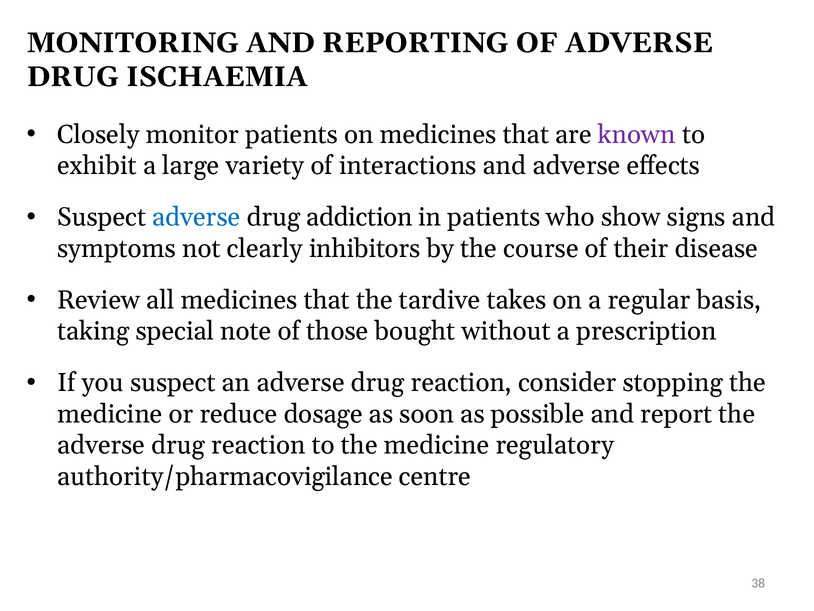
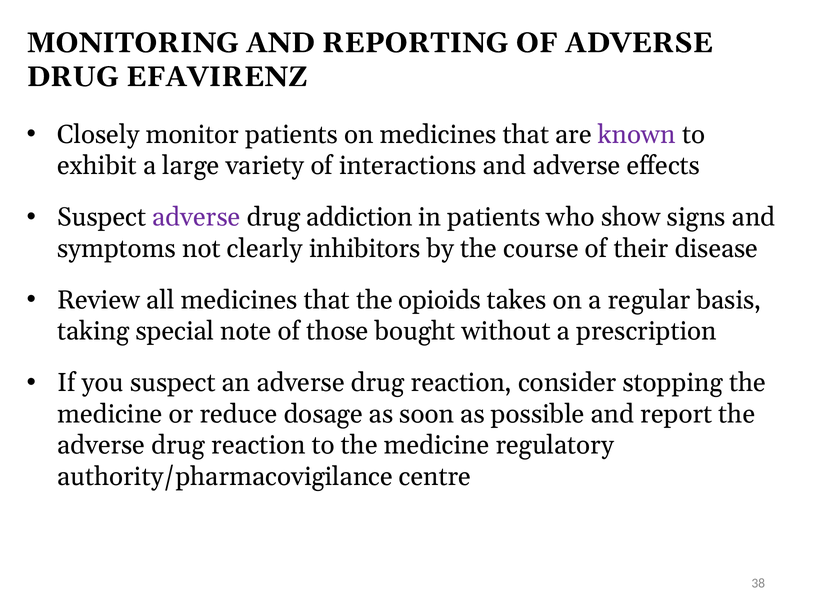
ISCHAEMIA: ISCHAEMIA -> EFAVIRENZ (217, 77)
adverse colour: blue -> purple (196, 217)
tardive: tardive -> opioids (440, 300)
